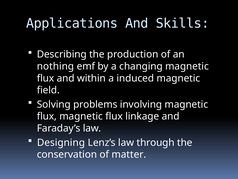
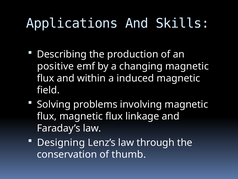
nothing: nothing -> positive (55, 66)
matter: matter -> thumb (129, 154)
